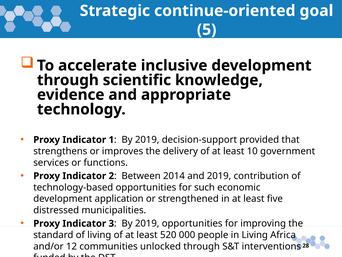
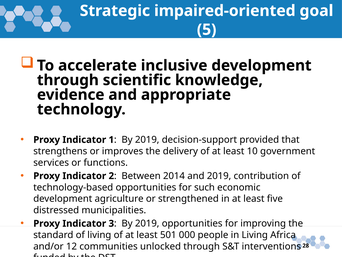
continue-oriented: continue-oriented -> impaired-oriented (225, 11)
application: application -> agriculture (119, 198)
520: 520 -> 501 (168, 235)
